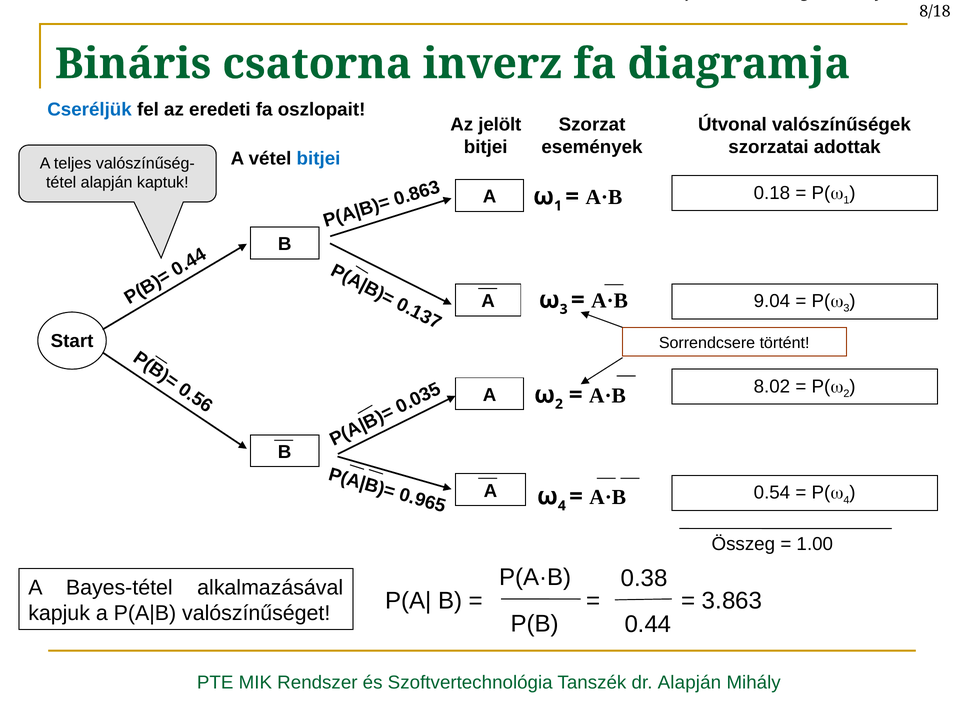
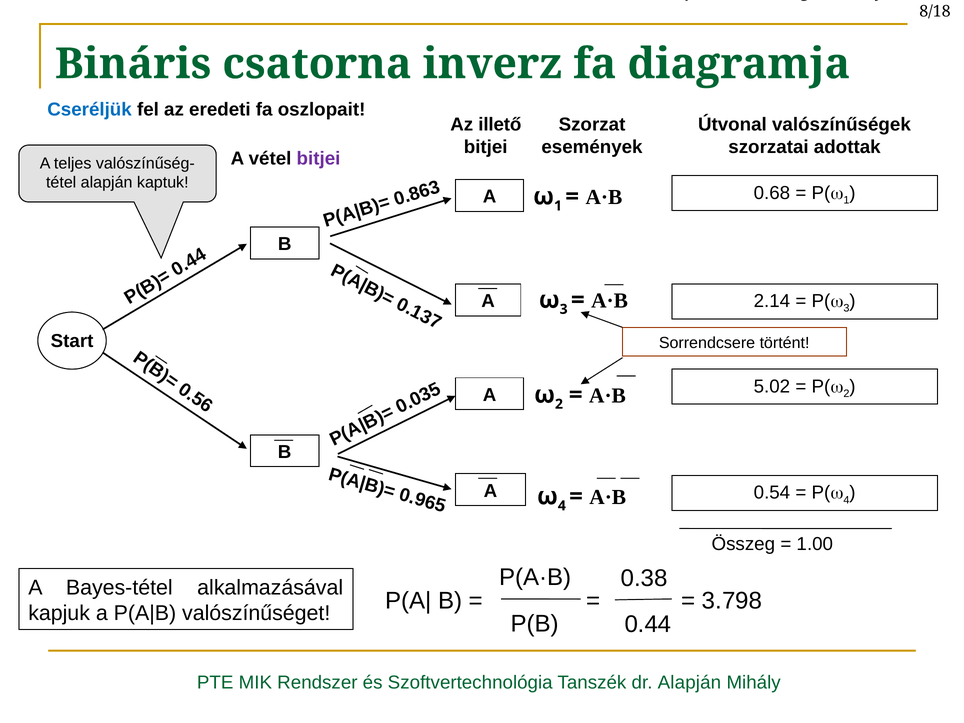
jelölt: jelölt -> illető (500, 124)
bitjei colour: blue -> purple (319, 159)
0.18: 0.18 -> 0.68 (772, 193)
9.04: 9.04 -> 2.14 (772, 301)
8.02: 8.02 -> 5.02 (772, 386)
3.863: 3.863 -> 3.798 (732, 601)
